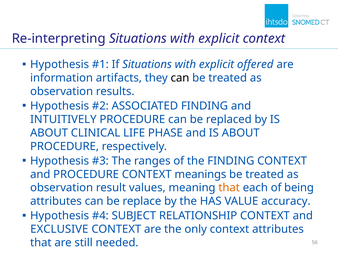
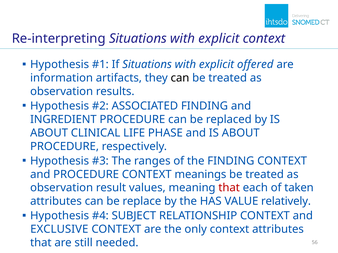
INTUITIVELY: INTUITIVELY -> INGREDIENT (63, 120)
that colour: orange -> red (229, 188)
being: being -> taken (299, 188)
accuracy: accuracy -> relatively (286, 202)
